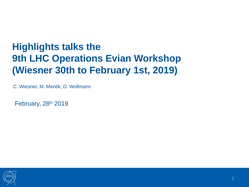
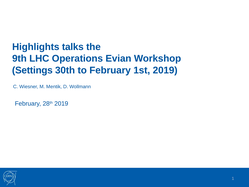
Wiesner: Wiesner -> Settings (32, 70)
